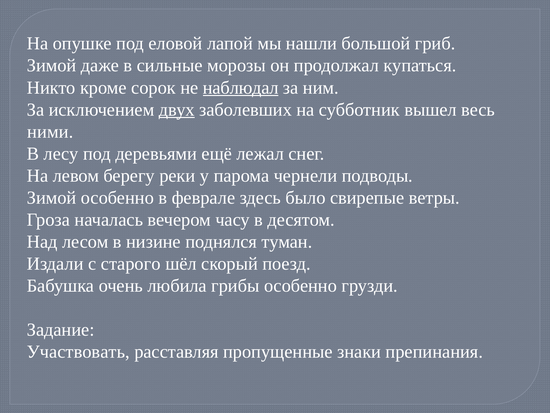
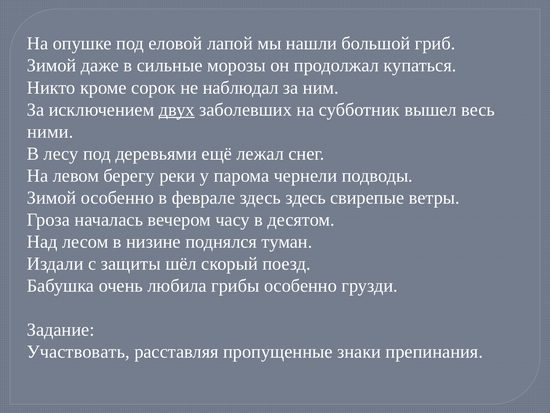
наблюдал underline: present -> none (241, 88)
здесь было: было -> здесь (306, 198)
старого: старого -> защиты (131, 264)
